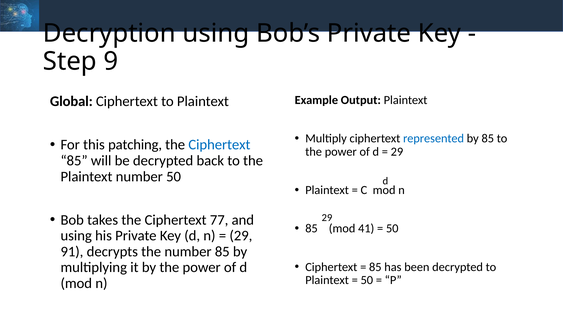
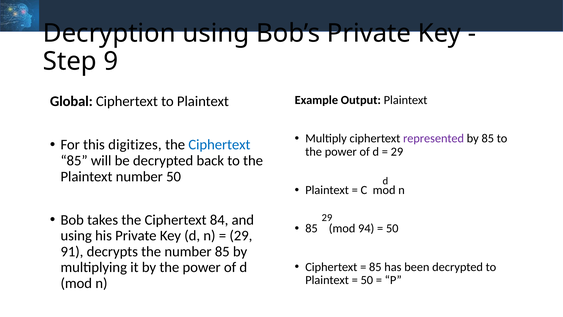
represented colour: blue -> purple (434, 138)
patching: patching -> digitizes (135, 145)
77: 77 -> 84 (219, 220)
41: 41 -> 94 (366, 228)
